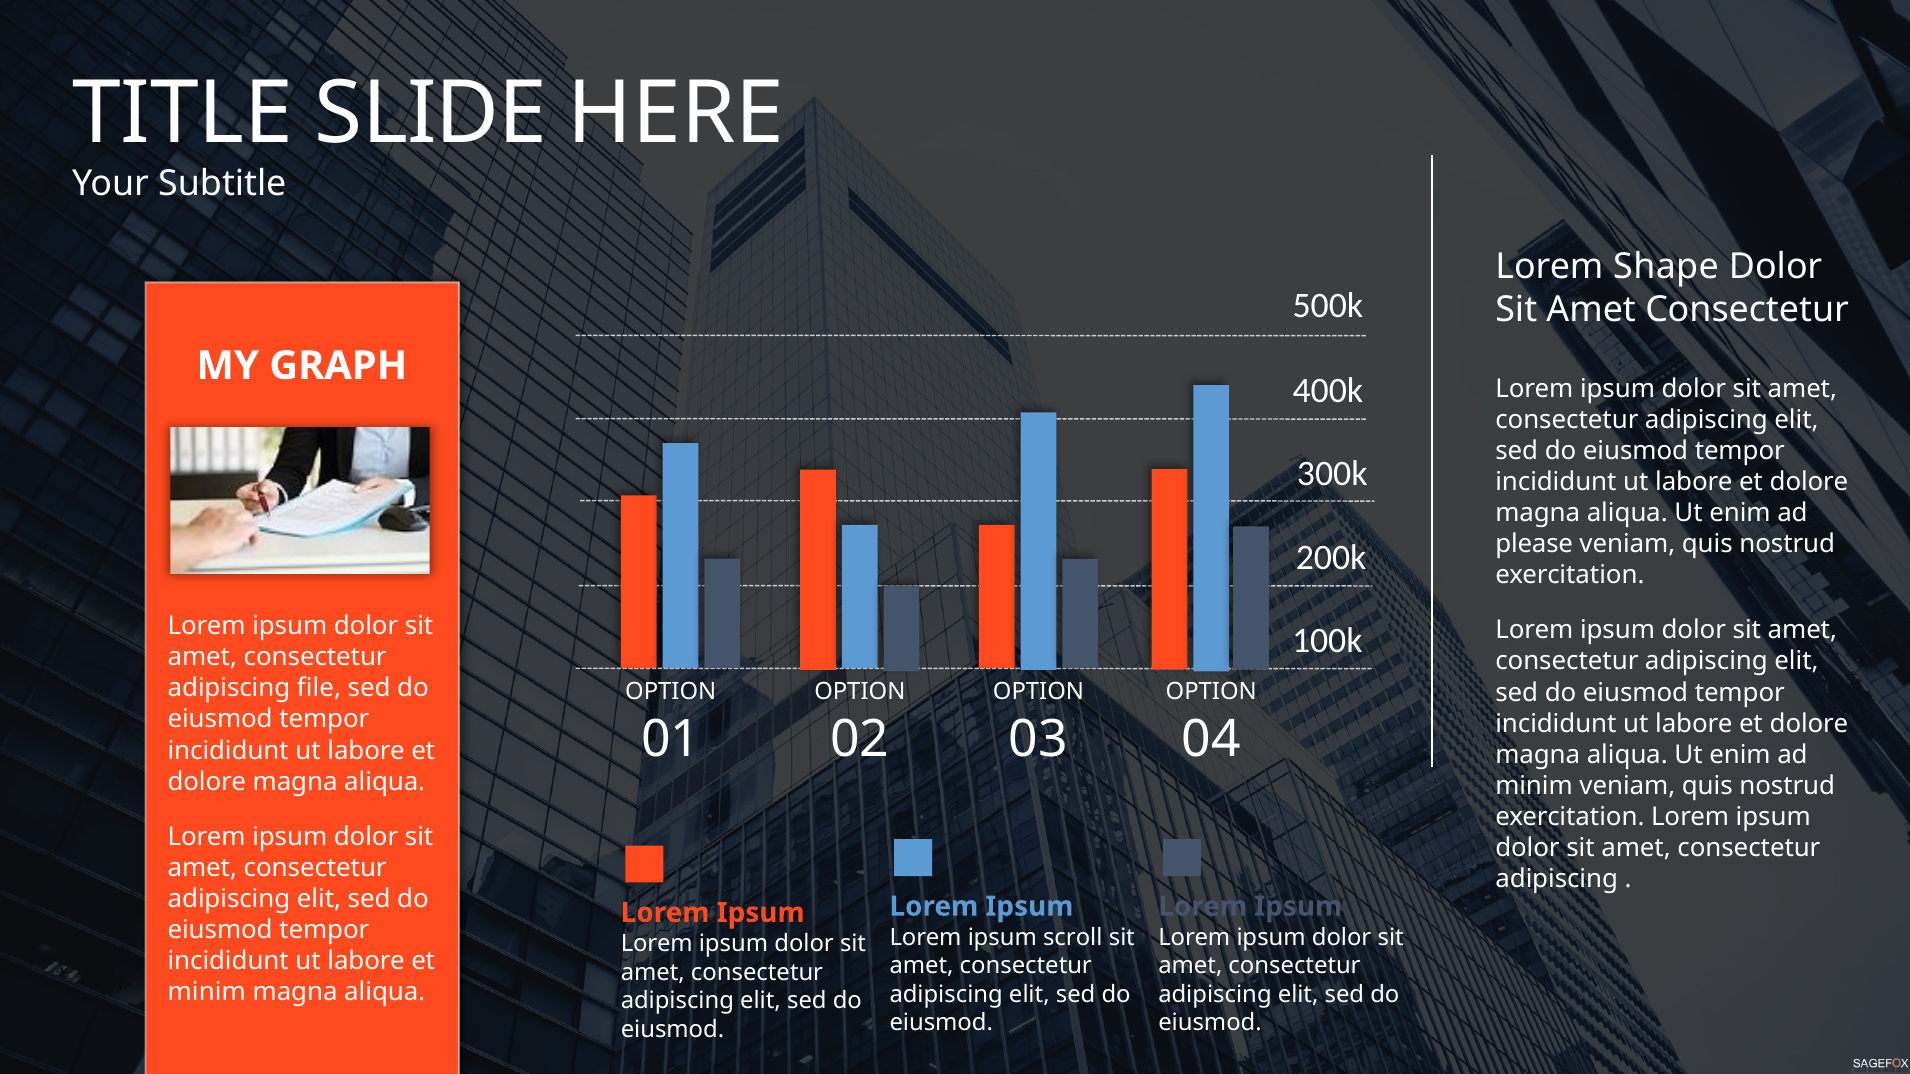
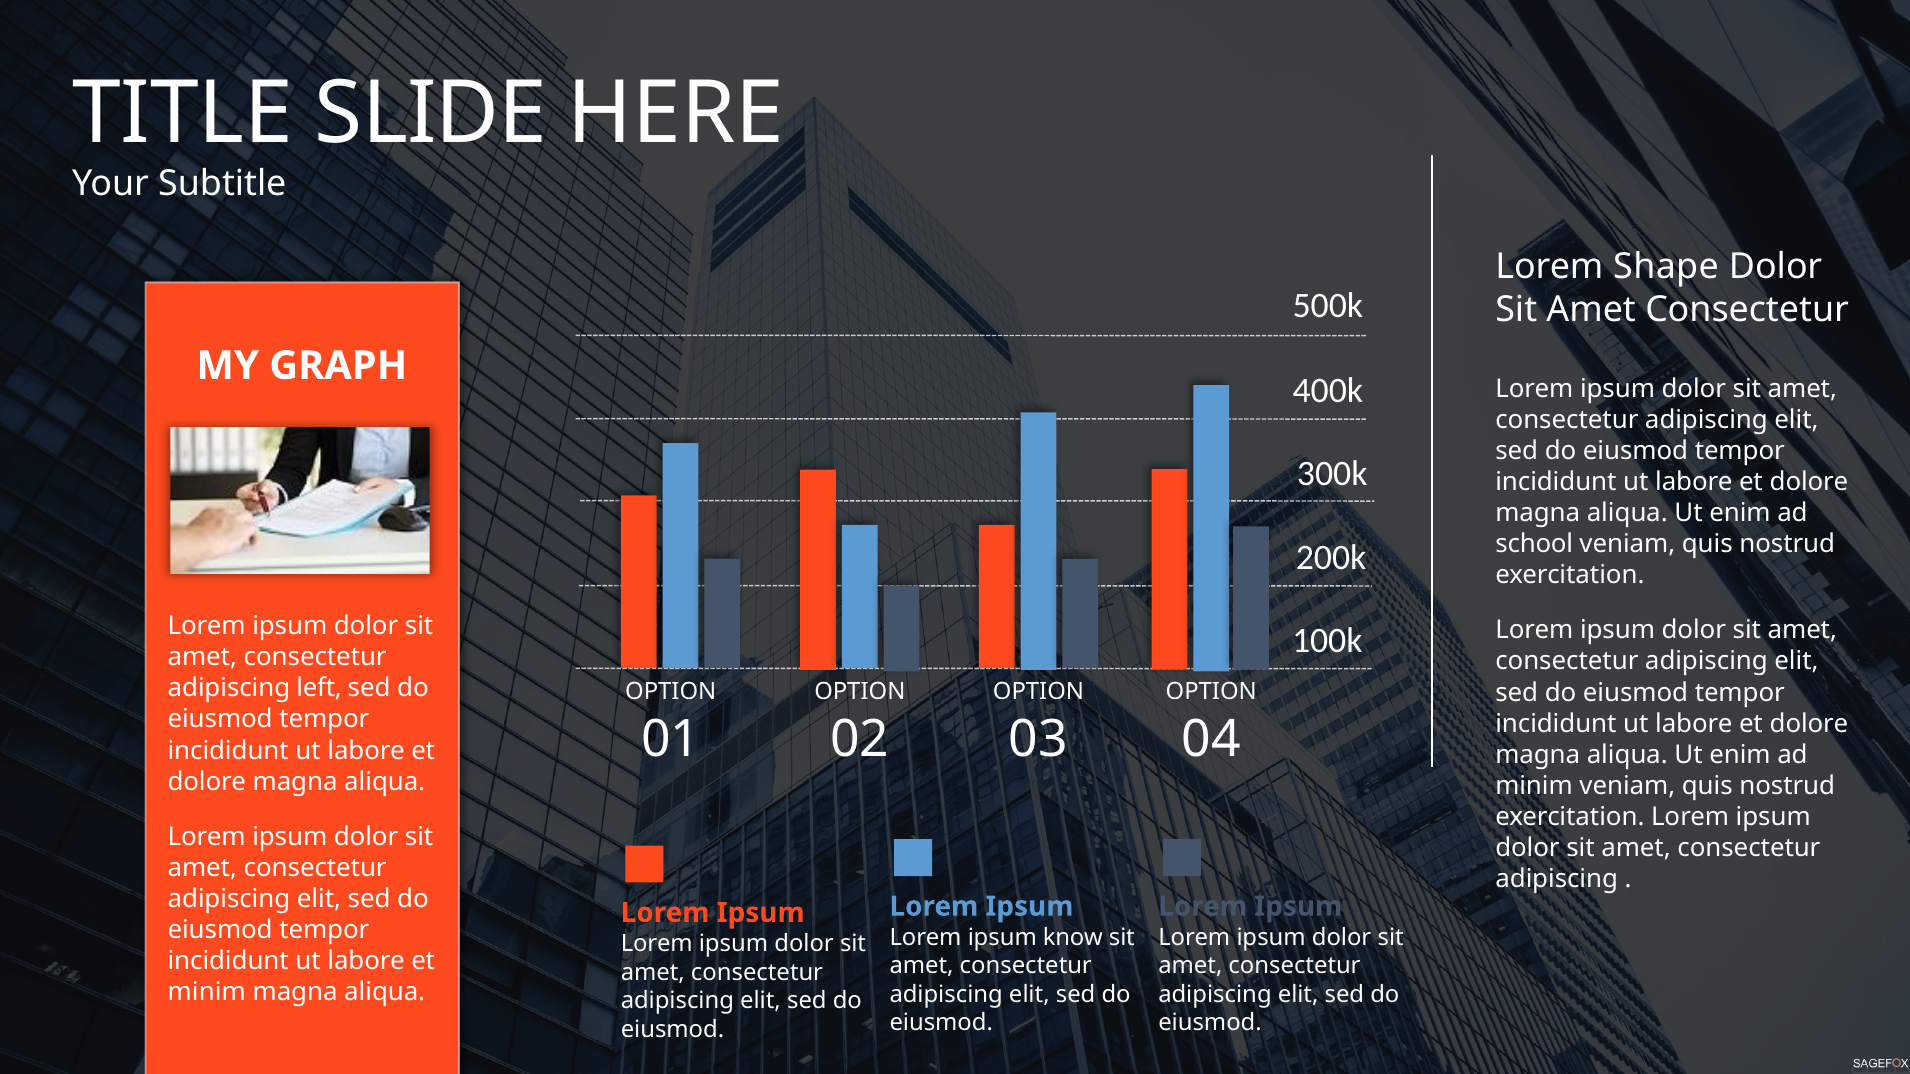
please: please -> school (1534, 544)
file: file -> left (319, 689)
scroll: scroll -> know (1073, 938)
